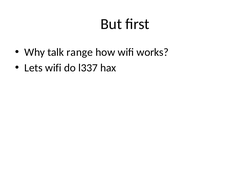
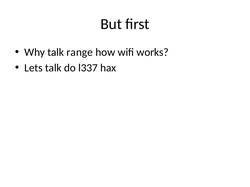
Lets wifi: wifi -> talk (53, 68)
